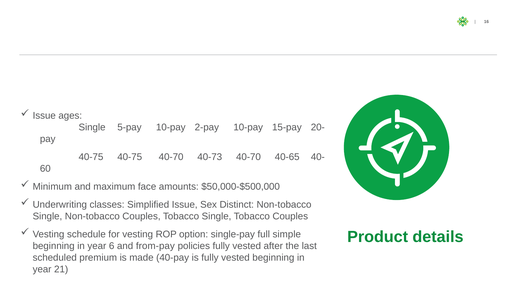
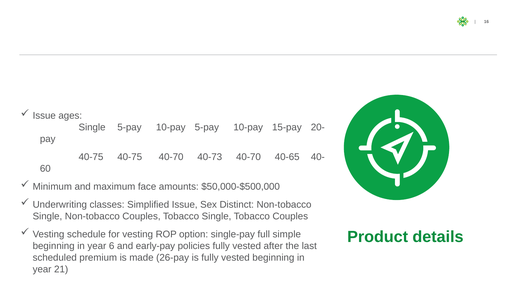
10-pay 2-pay: 2-pay -> 5-pay (207, 128)
from-pay: from-pay -> early-pay (155, 246)
40-pay: 40-pay -> 26-pay (173, 258)
